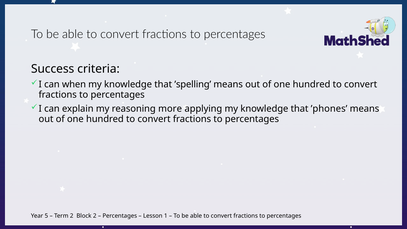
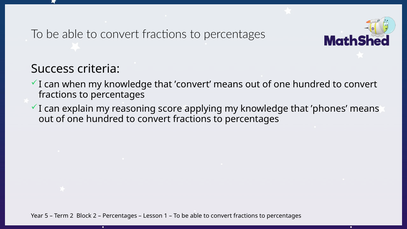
’spelling: ’spelling -> ’convert (193, 85)
more: more -> score (170, 109)
